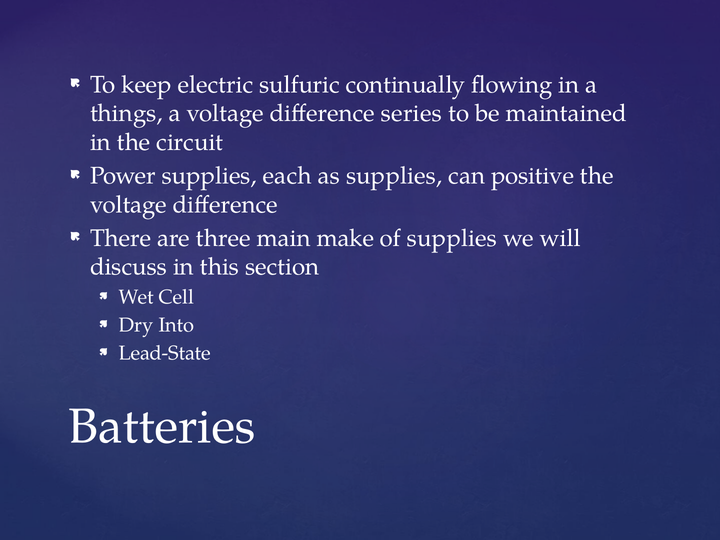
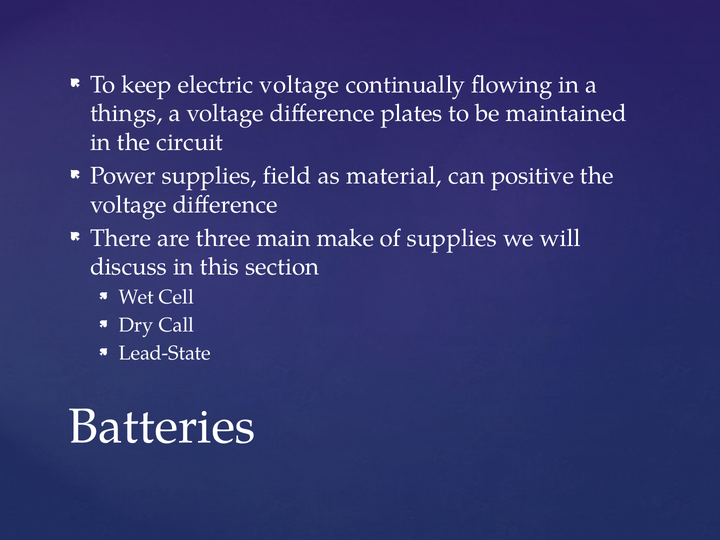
electric sulfuric: sulfuric -> voltage (299, 85)
series: series -> plates (412, 113)
each: each -> field (287, 176)
as supplies: supplies -> material (394, 176)
Into: Into -> Call (176, 325)
